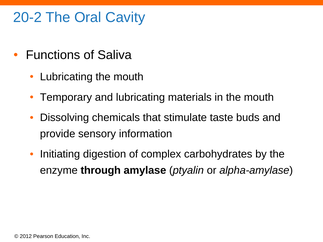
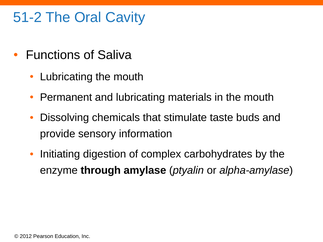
20-2: 20-2 -> 51-2 (27, 17)
Temporary: Temporary -> Permanent (66, 97)
